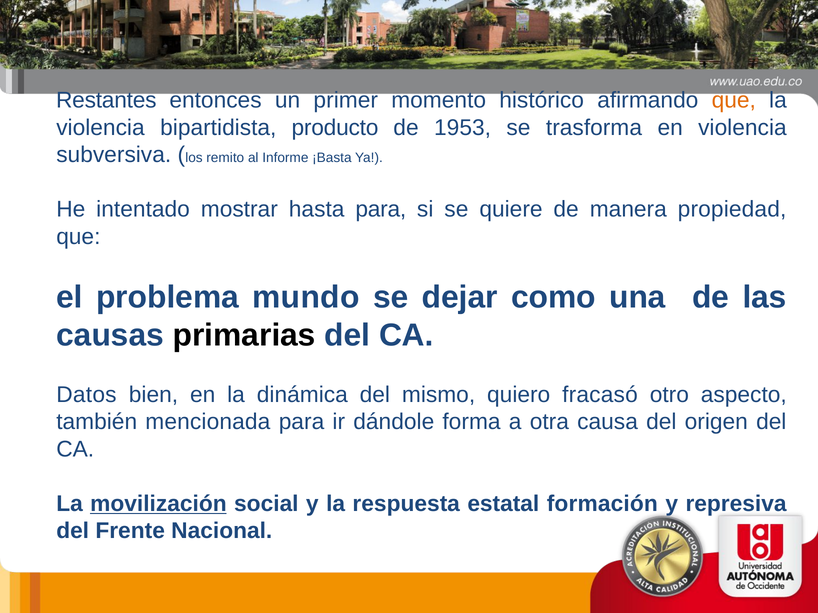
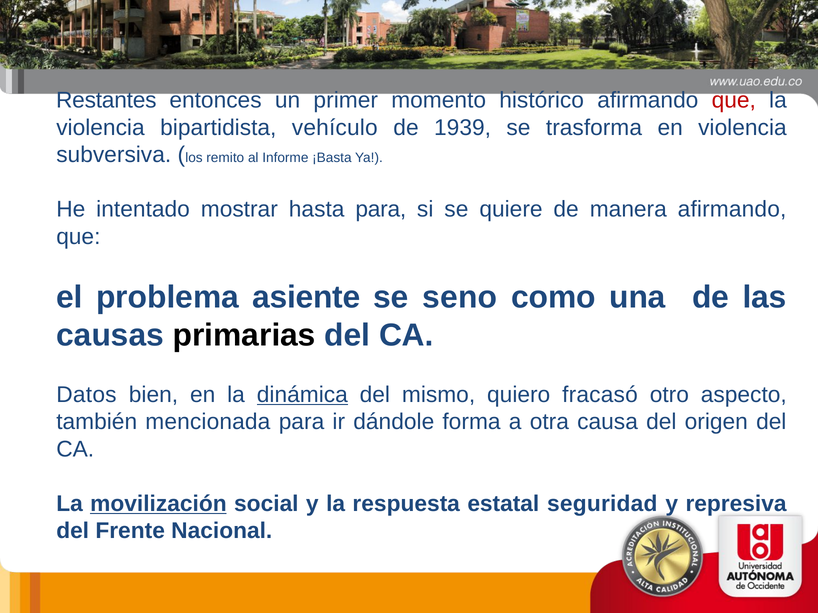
que colour: orange -> red (734, 100)
producto: producto -> vehículo (335, 128)
1953: 1953 -> 1939 (463, 128)
manera propiedad: propiedad -> afirmando (732, 209)
mundo: mundo -> asiente (306, 297)
dejar: dejar -> seno (460, 297)
dinámica underline: none -> present (302, 395)
formación: formación -> seguridad (602, 504)
